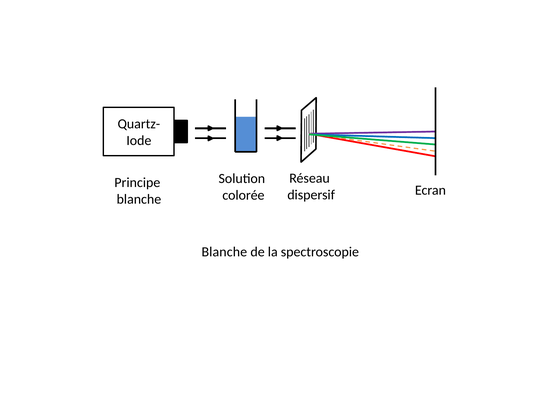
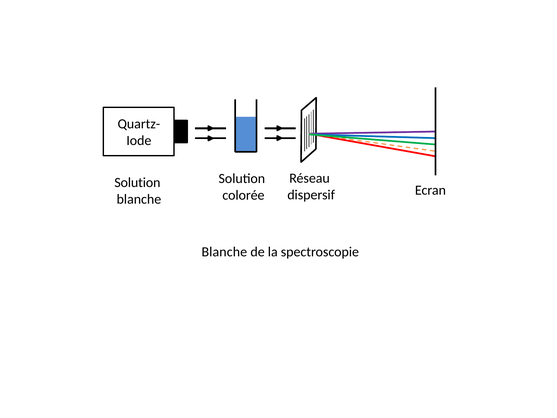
Principe: Principe -> Solution (137, 183)
